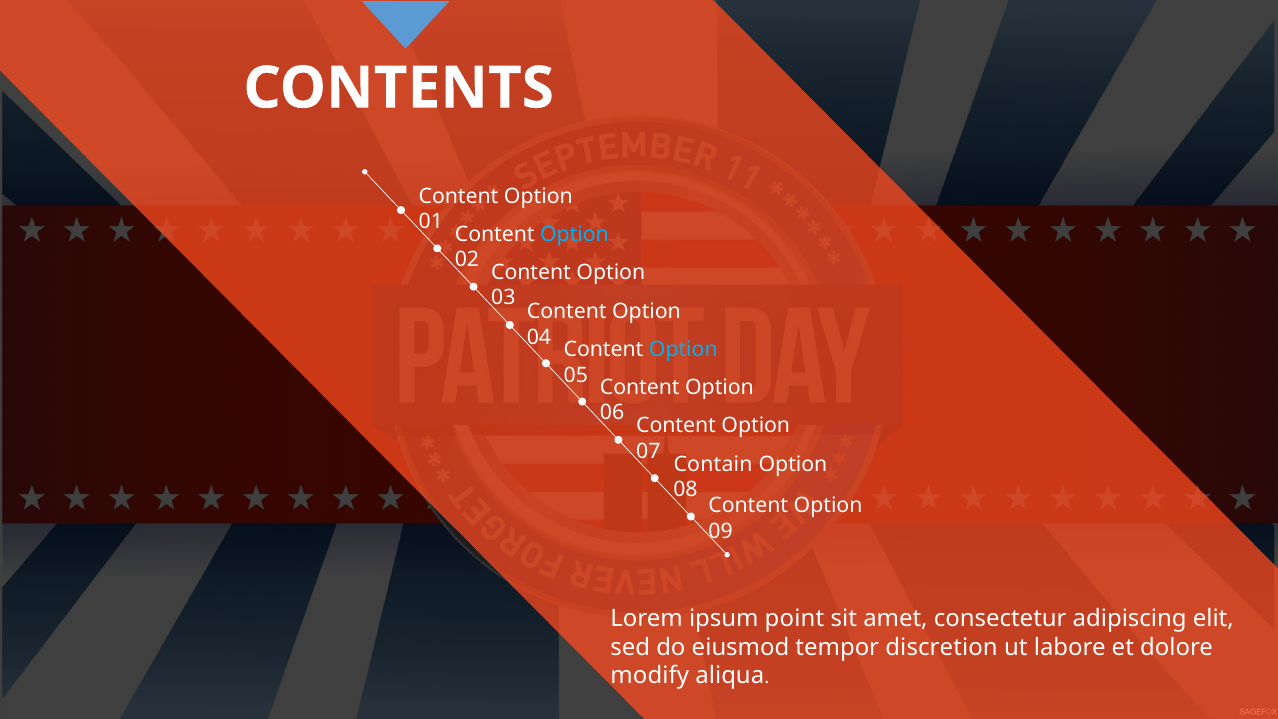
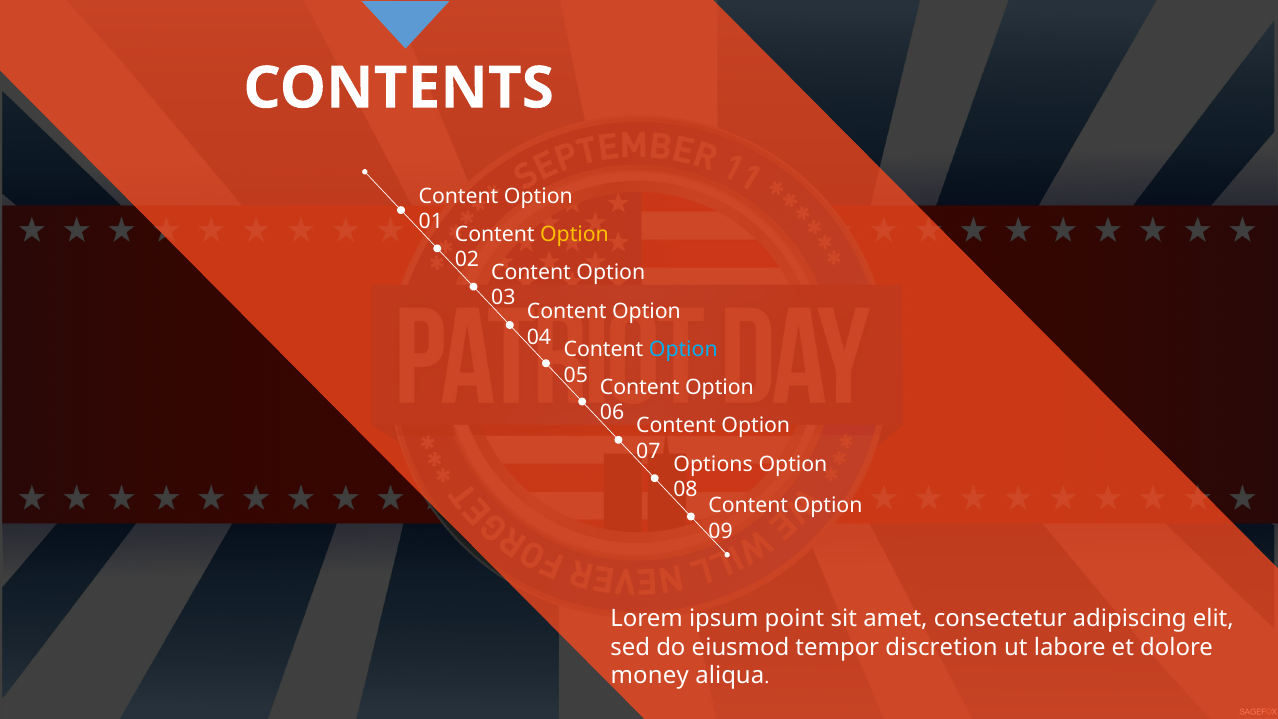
Option colour: light blue -> yellow (575, 234)
Contain: Contain -> Options (713, 464)
modify: modify -> money (650, 676)
